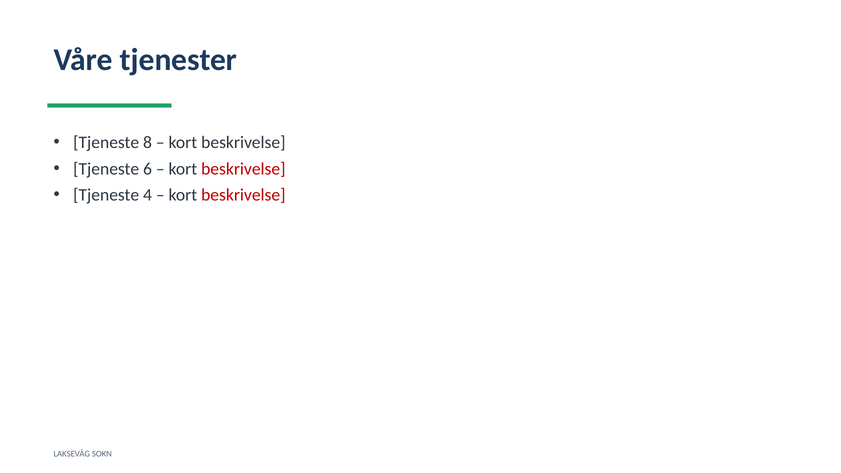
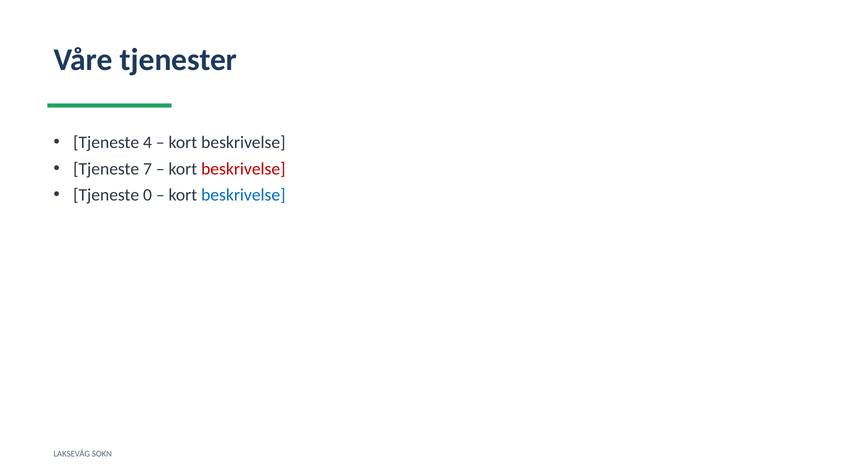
8: 8 -> 4 (147, 142)
6: 6 -> 7 (147, 169)
4: 4 -> 0 (147, 195)
beskrivelse colour: red -> blue (243, 195)
